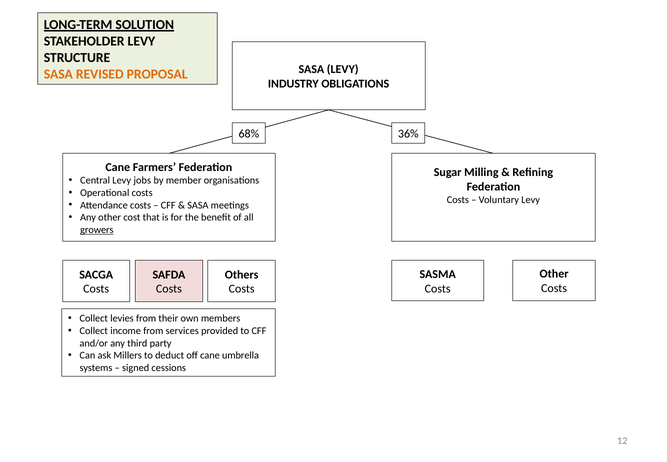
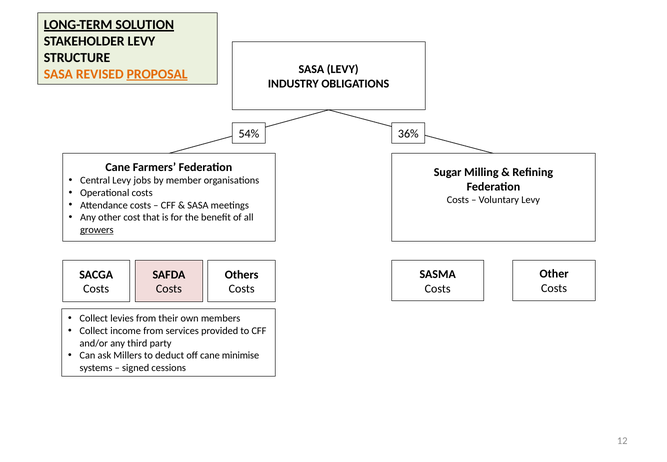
PROPOSAL underline: none -> present (157, 74)
68%: 68% -> 54% (249, 134)
umbrella: umbrella -> minimise (241, 355)
